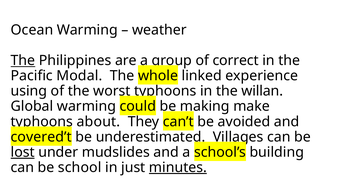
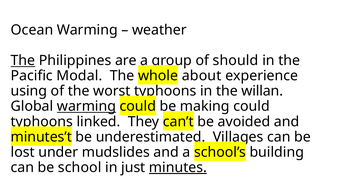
correct: correct -> should (236, 60)
linked: linked -> about (202, 76)
warming underline: none -> present (86, 106)
make: make -> could (252, 106)
about: about -> linked (98, 121)
covered’t: covered’t -> minutes’t (41, 137)
lost underline: present -> none (23, 152)
